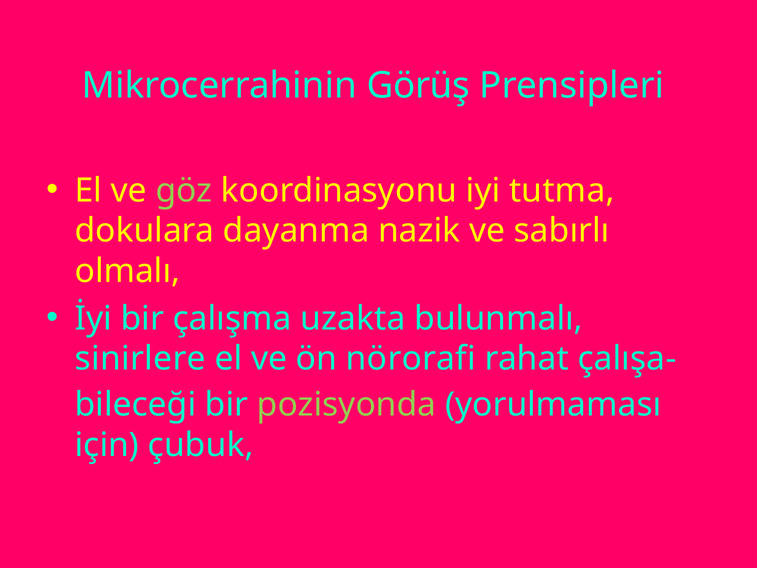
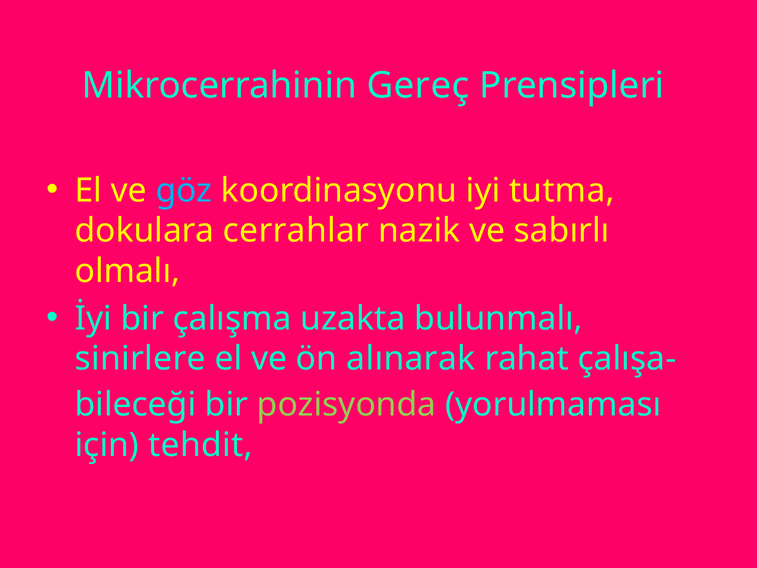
Görüş: Görüş -> Gereç (418, 86)
göz colour: light green -> light blue (184, 190)
dayanma: dayanma -> cerrahlar (296, 231)
nörorafi: nörorafi -> alınarak (411, 359)
çubuk: çubuk -> tehdit (201, 445)
